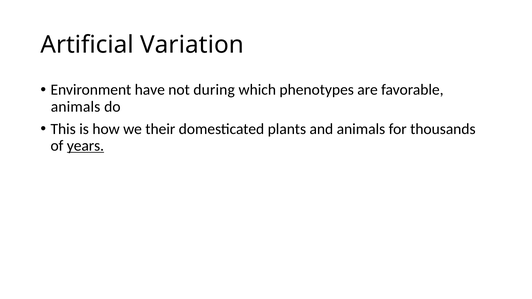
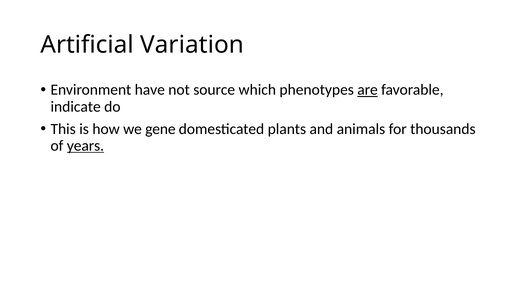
during: during -> source (214, 90)
are underline: none -> present (368, 90)
animals: animals -> indicate (76, 107)
their: their -> gene (160, 129)
